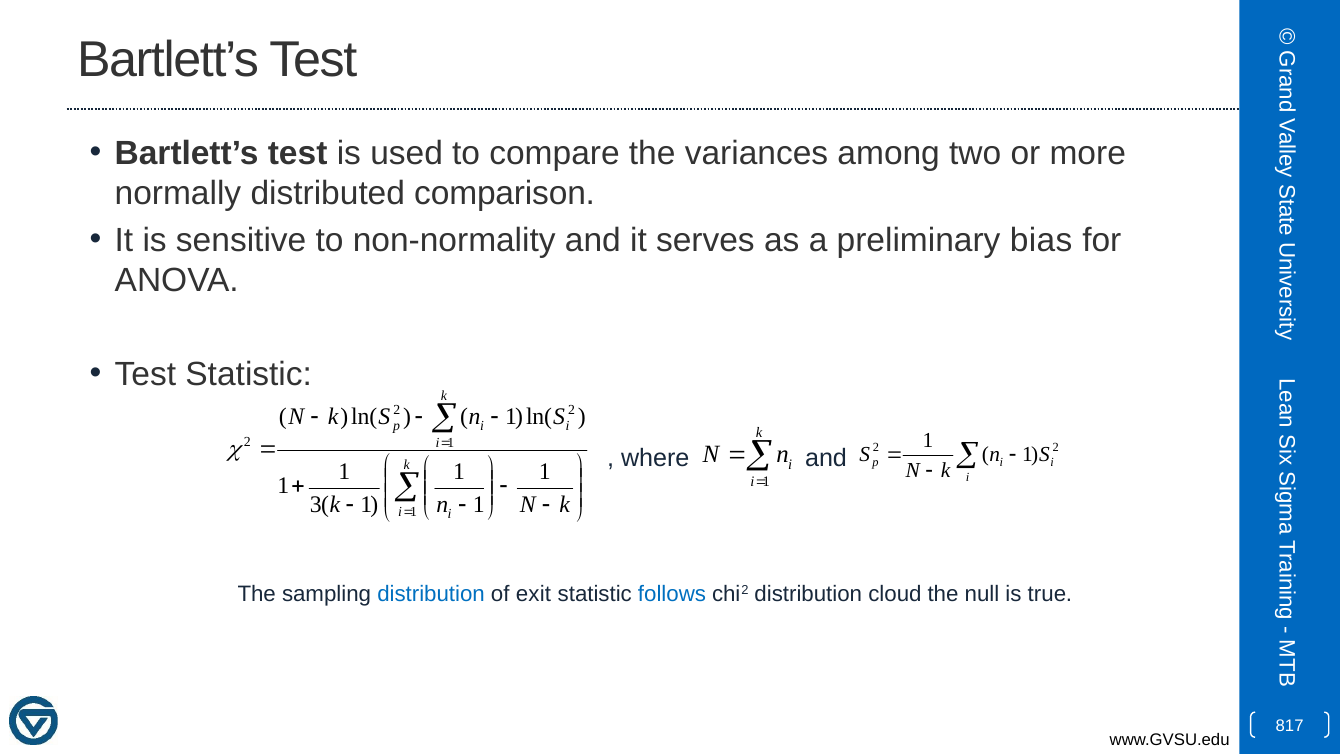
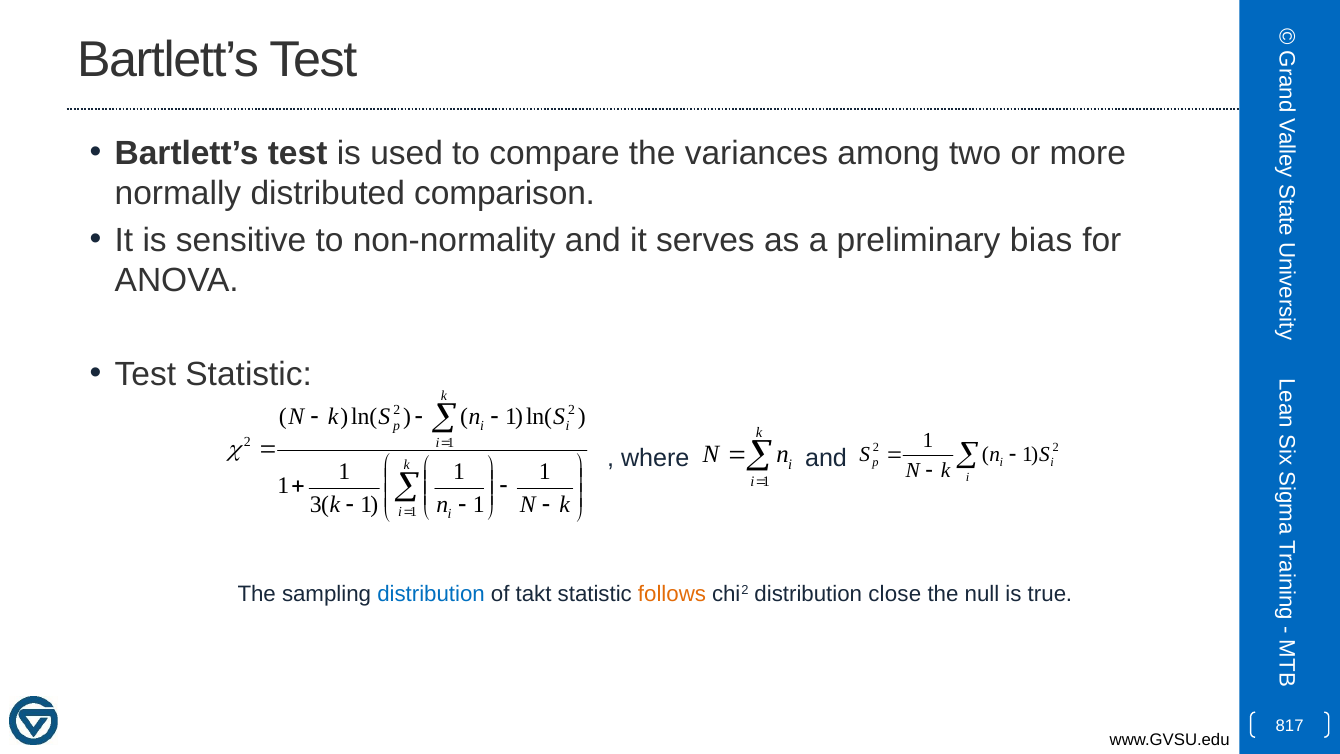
exit: exit -> takt (534, 594)
follows colour: blue -> orange (672, 594)
cloud: cloud -> close (895, 594)
